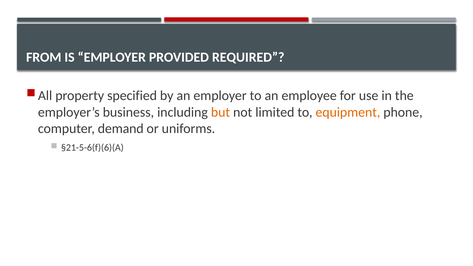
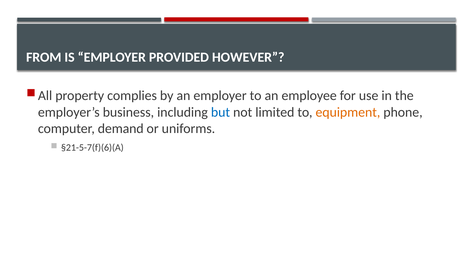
REQUIRED: REQUIRED -> HOWEVER (248, 57)
specified: specified -> complies (132, 96)
but colour: orange -> blue (221, 112)
§21-5-6(f)(6)(A: §21-5-6(f)(6)(A -> §21-5-7(f)(6)(A (92, 148)
